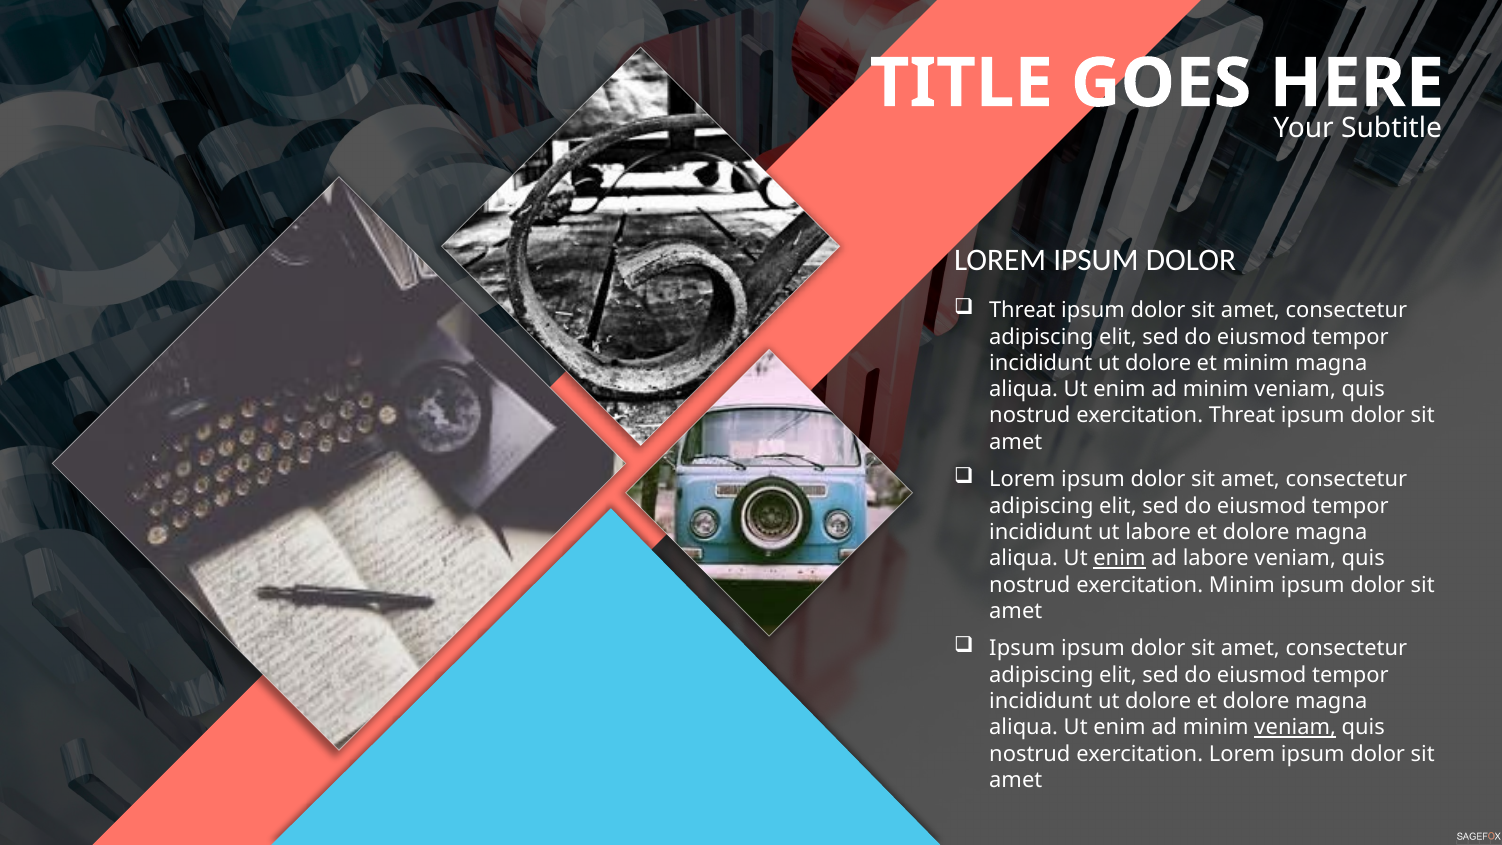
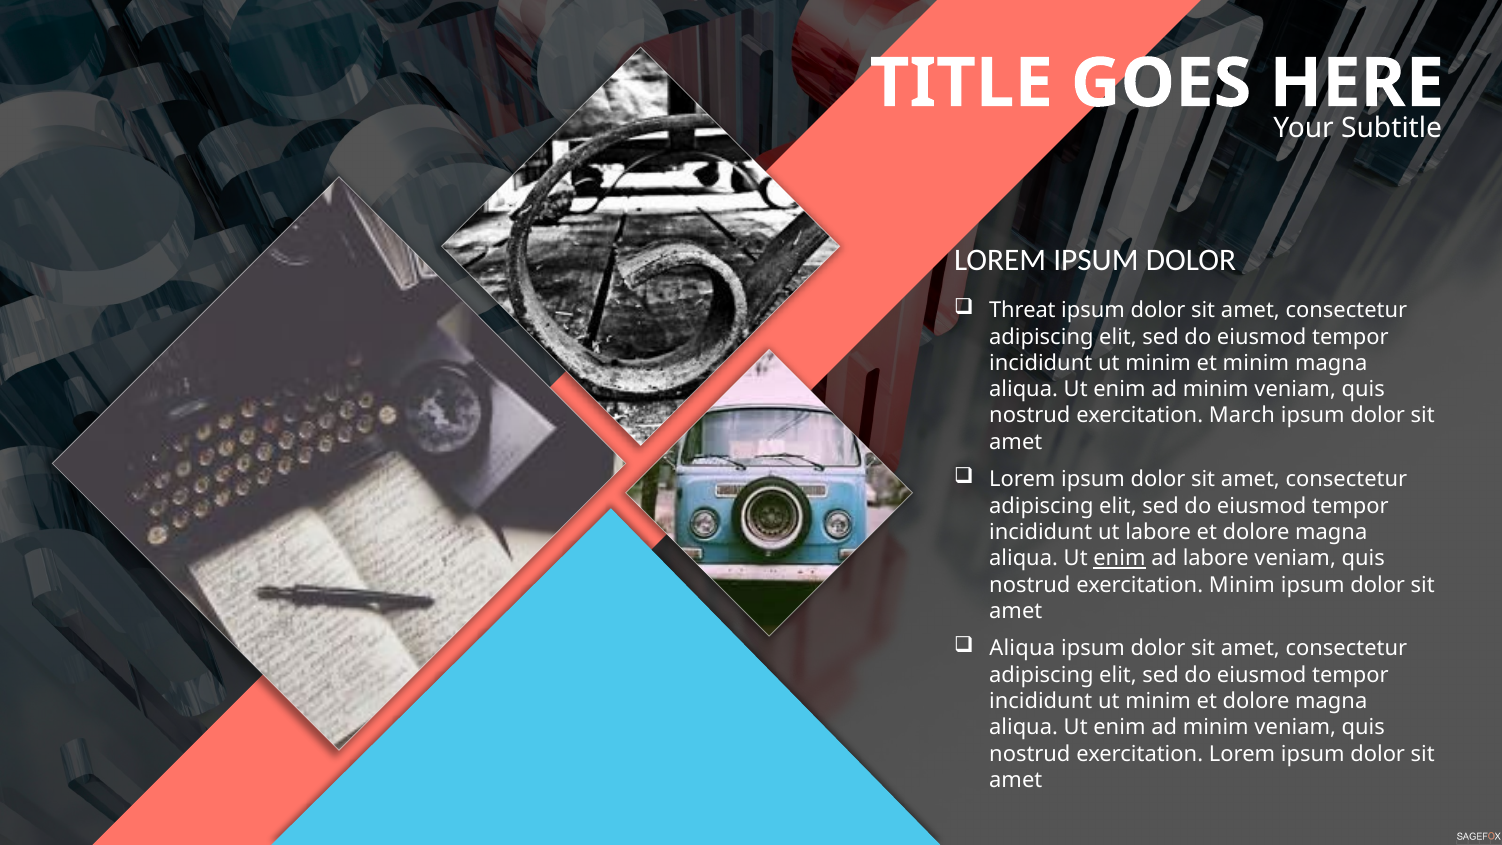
dolore: dolore -> minim (1158, 363)
exercitation Threat: Threat -> March (1242, 416)
Ipsum: Ipsum -> Aliqua (1022, 649)
dolore: dolore -> minim (1158, 701)
veniam underline: present -> none (1295, 728)
